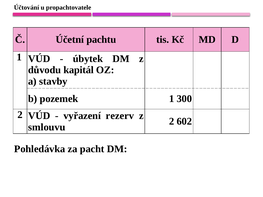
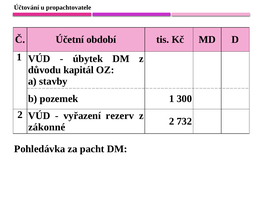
pachtu: pachtu -> období (101, 40)
602: 602 -> 732 (184, 122)
smlouvu: smlouvu -> zákonné (47, 127)
